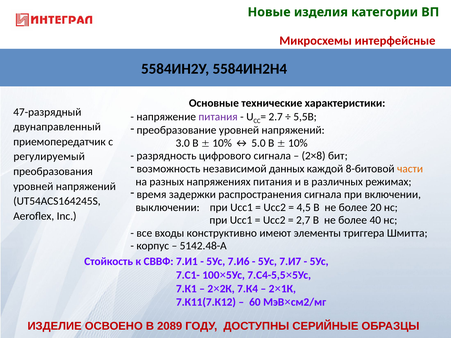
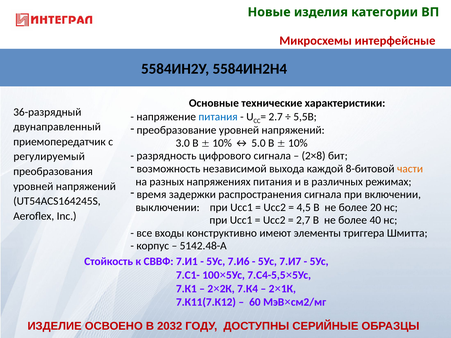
47-разрядный: 47-разрядный -> 36-разрядный (47, 112)
питания colour: purple -> blue (218, 117)
данных: данных -> выхода (287, 169)
2089: 2089 -> 2032 (170, 326)
